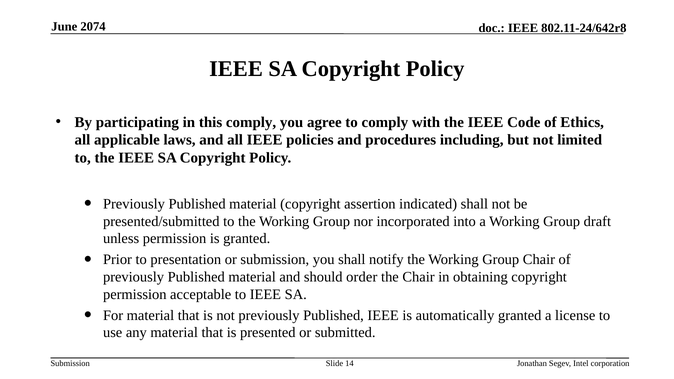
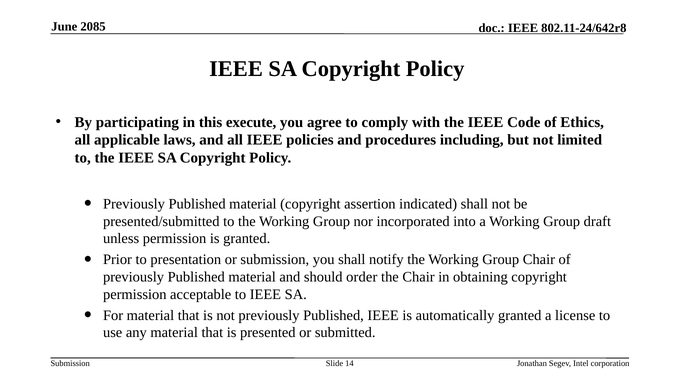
2074: 2074 -> 2085 (93, 27)
this comply: comply -> execute (251, 122)
